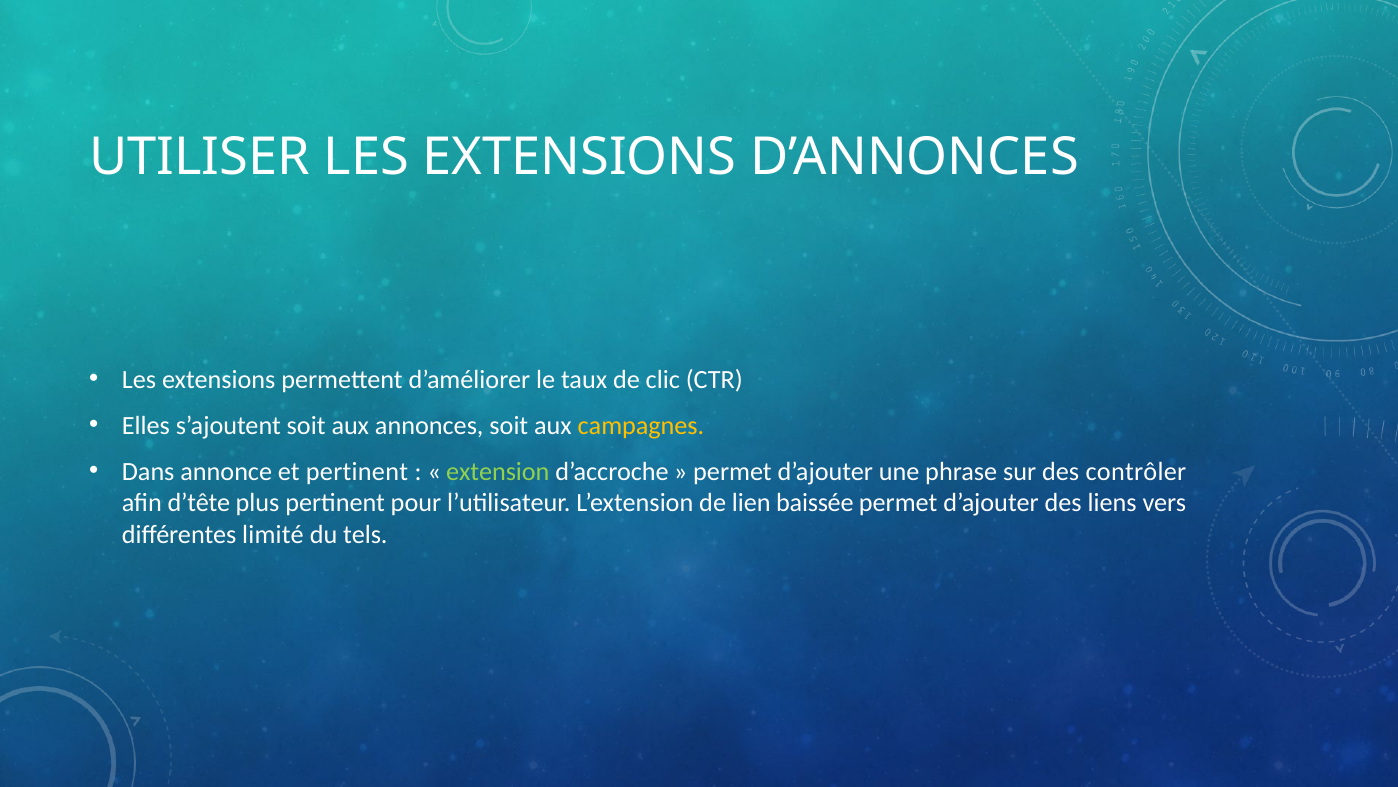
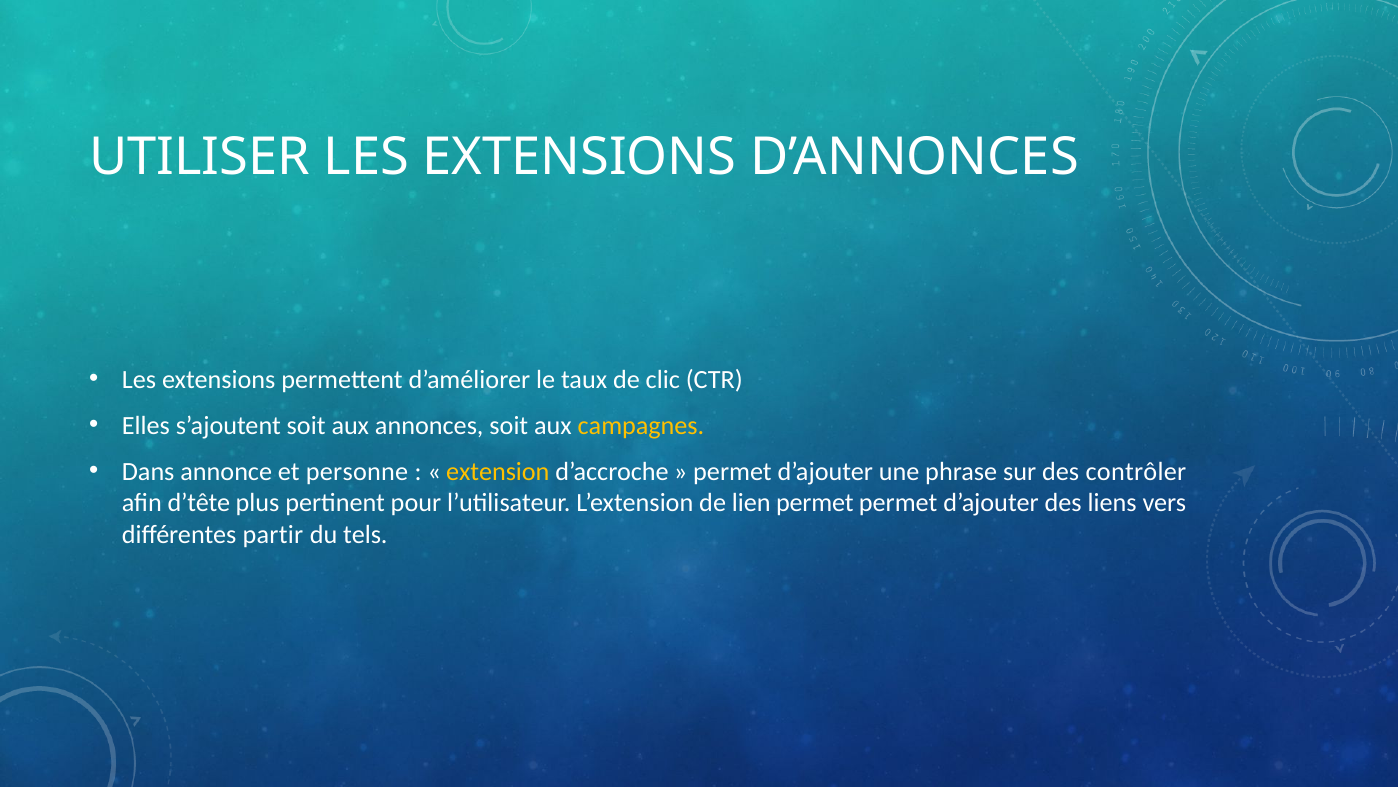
et pertinent: pertinent -> personne (357, 471)
extension colour: light green -> yellow (498, 471)
lien baissée: baissée -> permet (815, 503)
limité: limité -> partir (273, 534)
